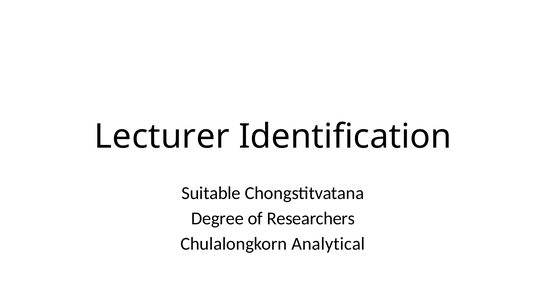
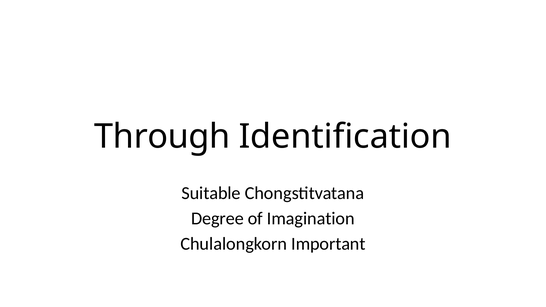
Lecturer: Lecturer -> Through (162, 136)
Researchers: Researchers -> Imagination (311, 219)
Analytical: Analytical -> Important (328, 244)
